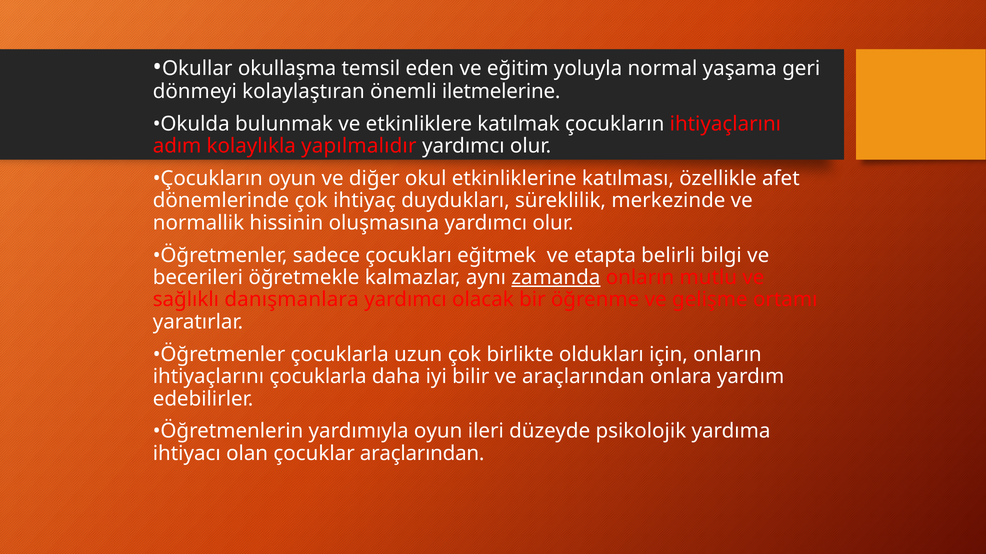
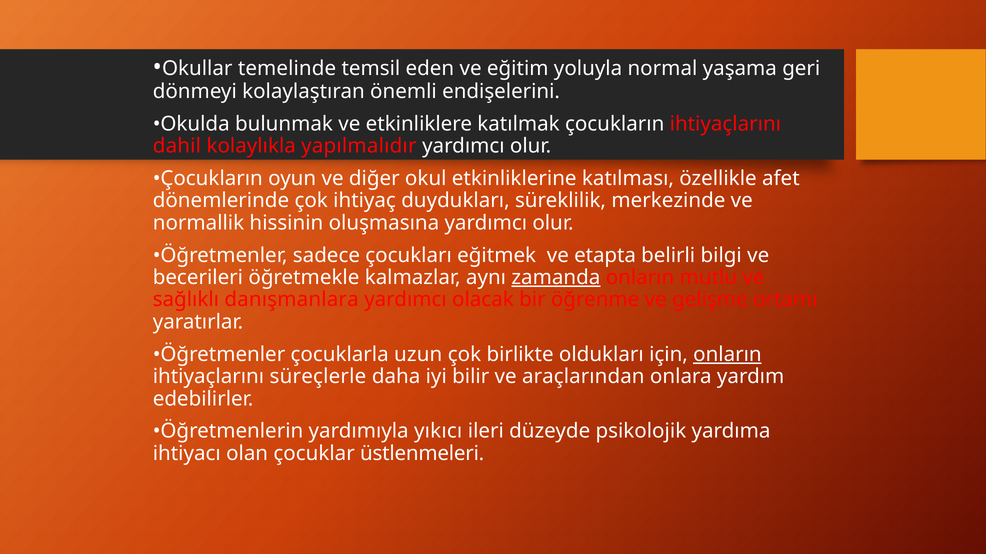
okullaşma: okullaşma -> temelinde (287, 68)
iletmelerine: iletmelerine -> endişelerini (501, 92)
adım: adım -> dahil (177, 146)
onların underline: none -> present (727, 355)
ihtiyaçlarını çocuklarla: çocuklarla -> süreçlerle (318, 377)
yardımıyla oyun: oyun -> yıkıcı (438, 432)
çocuklar araçlarından: araçlarından -> üstlenmeleri (422, 454)
